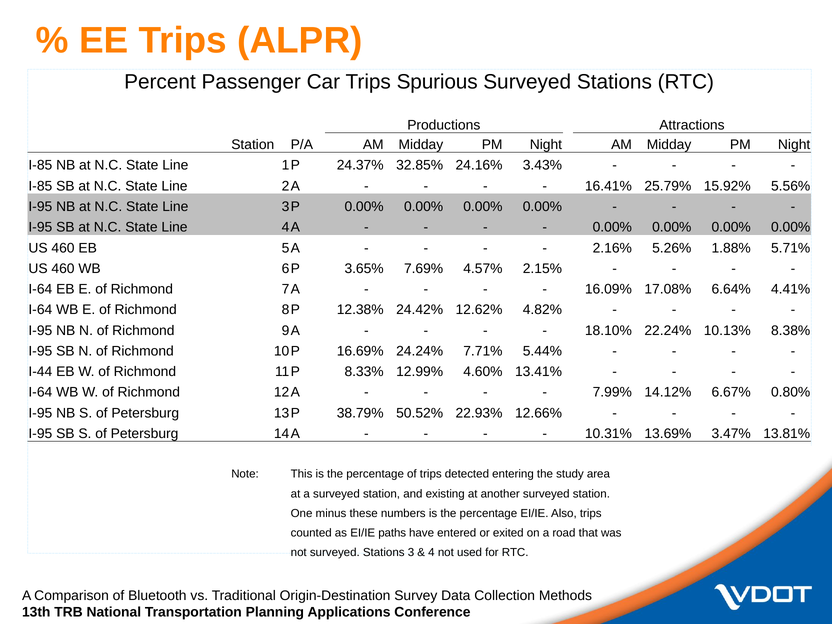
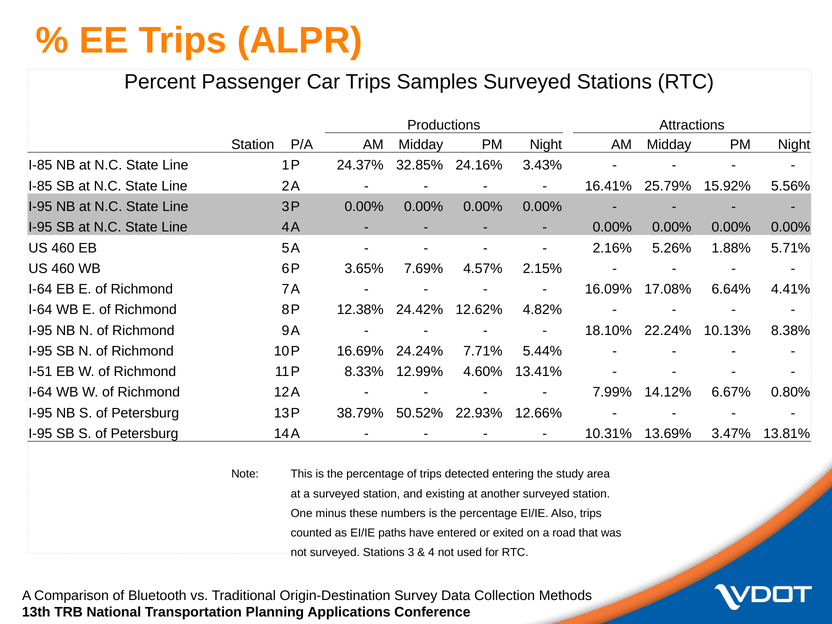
Spurious: Spurious -> Samples (437, 82)
I-44: I-44 -> I-51 (40, 372)
